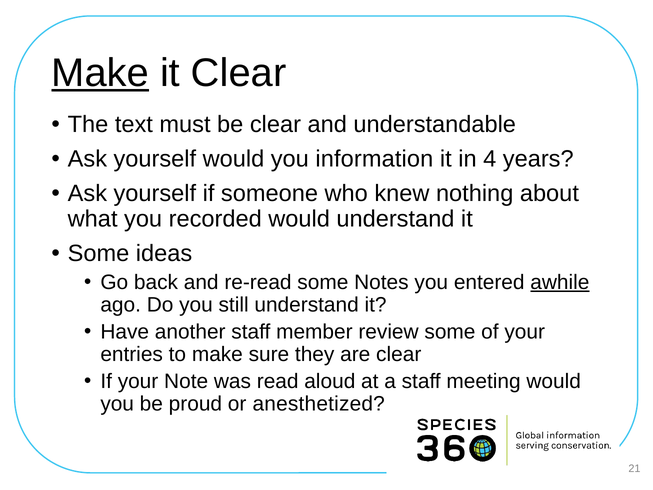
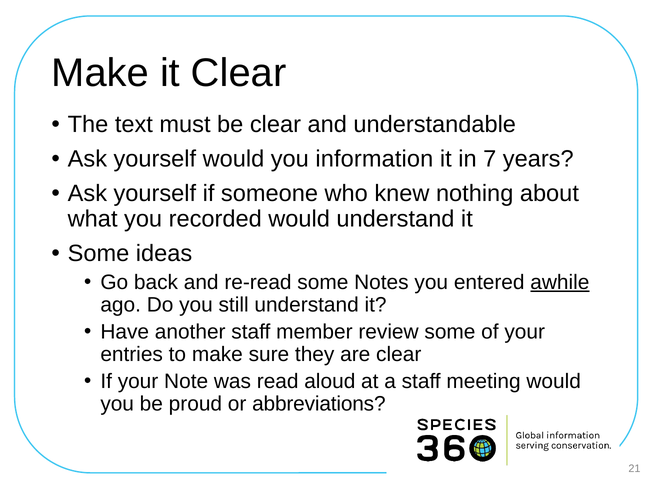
Make underline: present -> none (100, 73)
4: 4 -> 7 (490, 159)
anesthetized: anesthetized -> abbreviations (319, 404)
